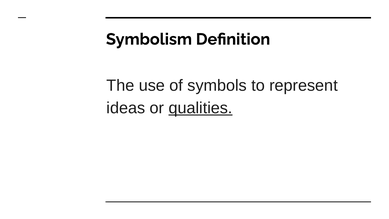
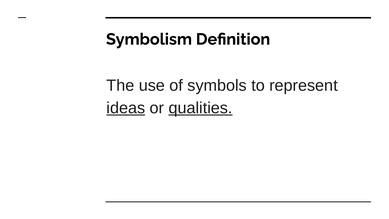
ideas underline: none -> present (126, 108)
